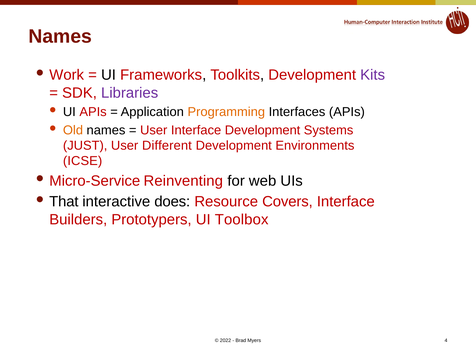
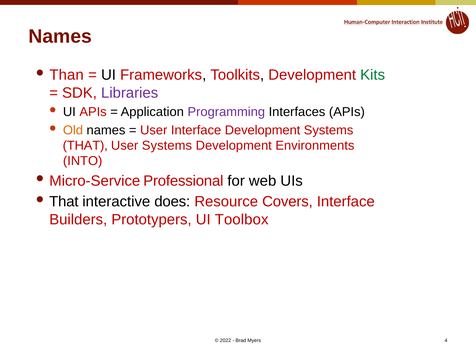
Work: Work -> Than (67, 75)
Kits colour: purple -> green (373, 75)
Programming colour: orange -> purple (226, 112)
JUST: JUST -> THAT (85, 146)
User Different: Different -> Systems (167, 146)
ICSE: ICSE -> INTO (83, 161)
Reinventing: Reinventing -> Professional (183, 181)
